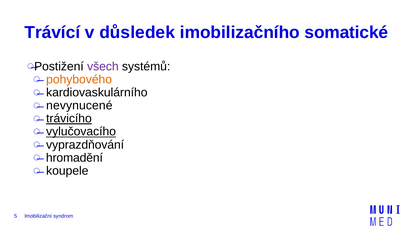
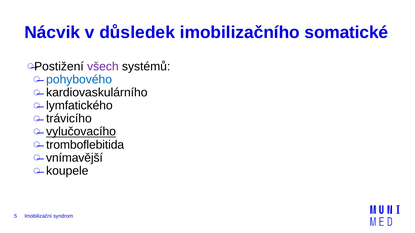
Trávící: Trávící -> Nácvik (52, 33)
pohybového colour: orange -> blue (79, 80)
nevynucené: nevynucené -> lymfatického (79, 106)
trávicího underline: present -> none (69, 119)
vyprazdňování: vyprazdňování -> tromboflebitida (85, 145)
hromadění: hromadění -> vnímavější (74, 158)
